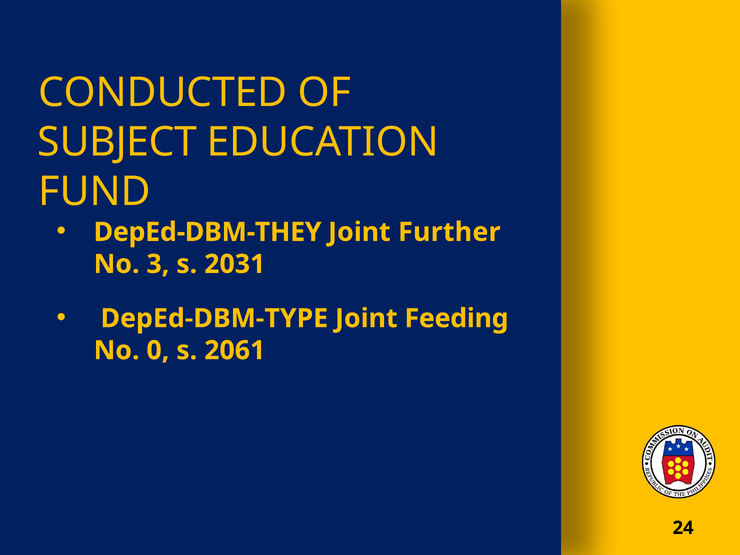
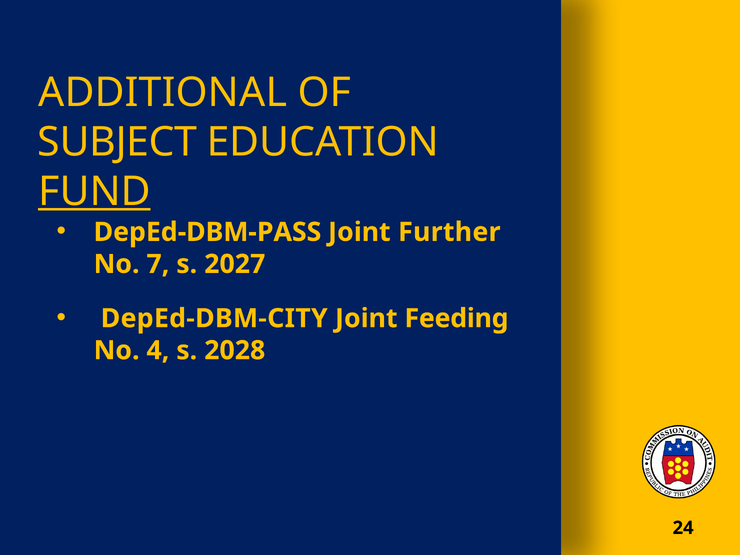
CONDUCTED: CONDUCTED -> ADDITIONAL (163, 93)
FUND underline: none -> present (94, 192)
DepEd-DBM-THEY: DepEd-DBM-THEY -> DepEd-DBM-PASS (207, 232)
3: 3 -> 7 (158, 264)
2031: 2031 -> 2027 (235, 264)
DepEd-DBM-TYPE: DepEd-DBM-TYPE -> DepEd-DBM-CITY (214, 318)
0: 0 -> 4 (158, 350)
2061: 2061 -> 2028 (235, 350)
